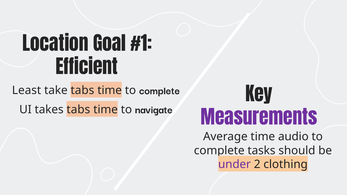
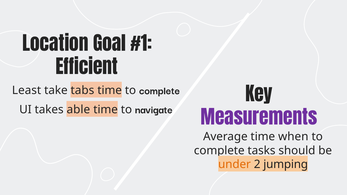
takes tabs: tabs -> able (78, 110)
audio: audio -> when (293, 137)
under colour: purple -> orange (235, 164)
clothing: clothing -> jumping (286, 164)
